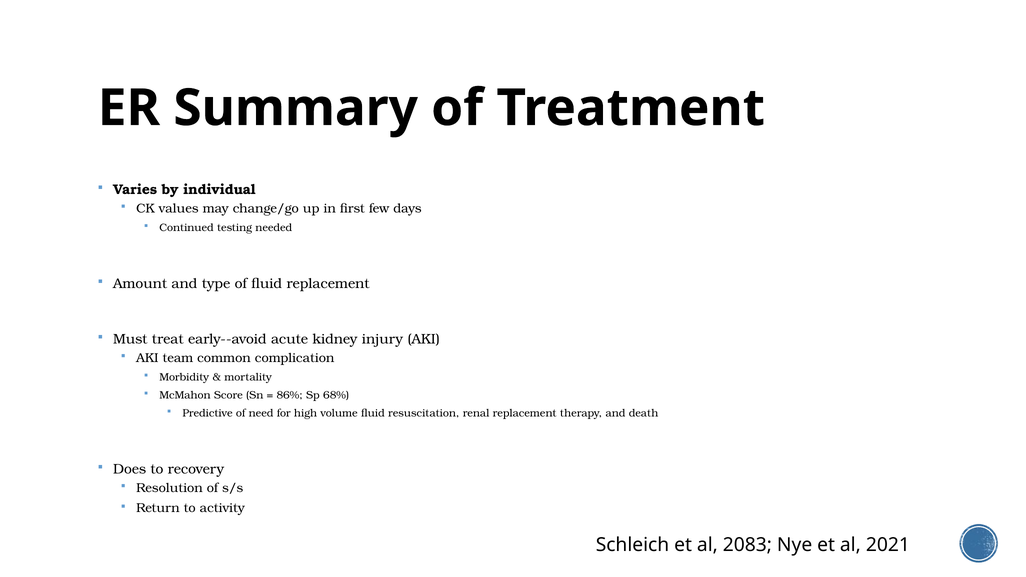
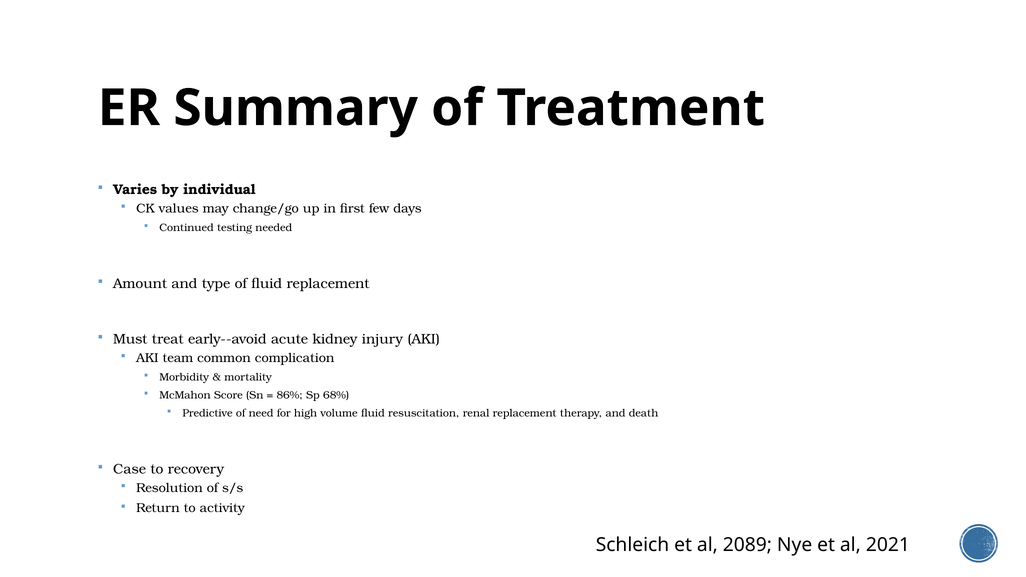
Does: Does -> Case (130, 469)
2083: 2083 -> 2089 (747, 545)
